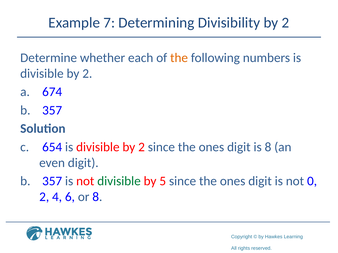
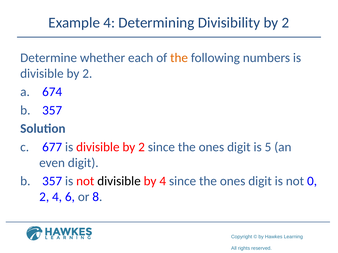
Example 7: 7 -> 4 (109, 23)
654: 654 -> 677 (52, 147)
is 8: 8 -> 5 (268, 147)
divisible colour: green -> black (119, 181)
by 5: 5 -> 4 (163, 181)
